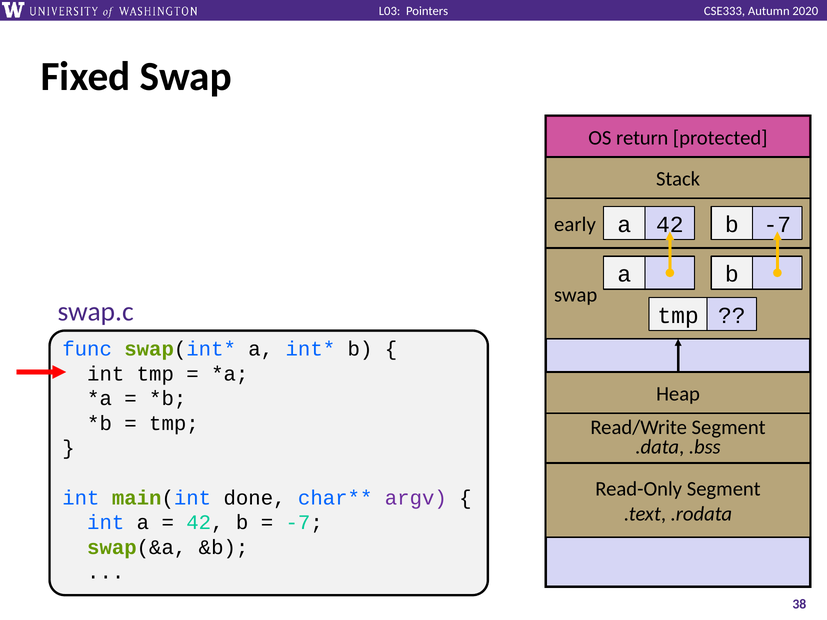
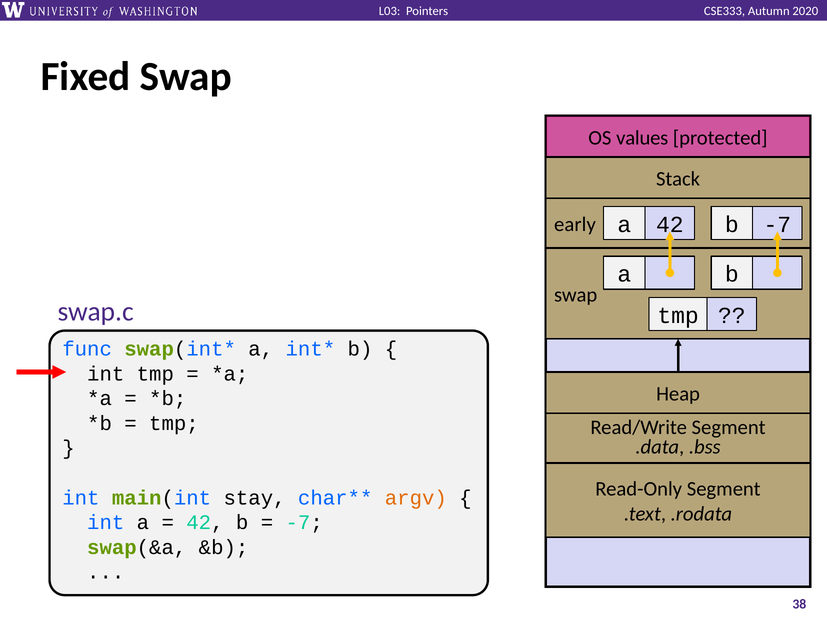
return: return -> values (642, 138)
done: done -> stay (255, 498)
argv colour: purple -> orange (416, 498)
